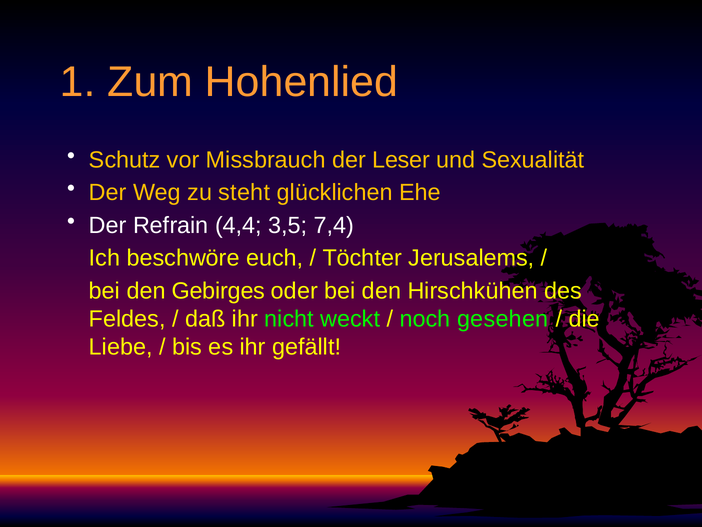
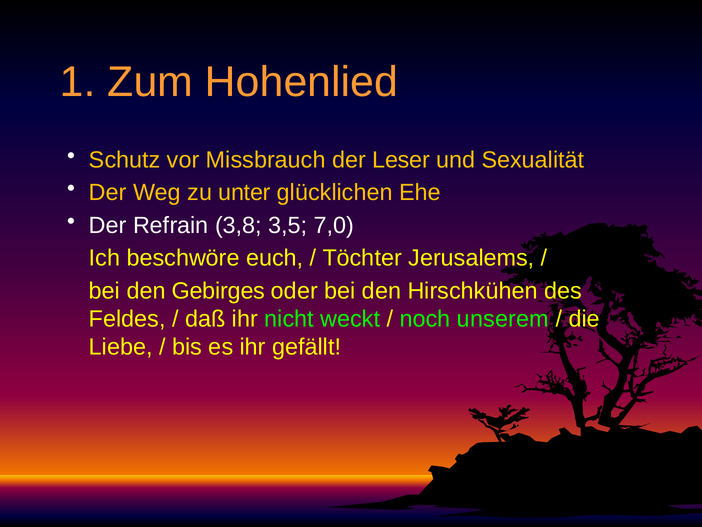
steht: steht -> unter (245, 192)
4,4: 4,4 -> 3,8 (238, 225)
7,4: 7,4 -> 7,0 (334, 225)
gesehen: gesehen -> unserem (503, 319)
